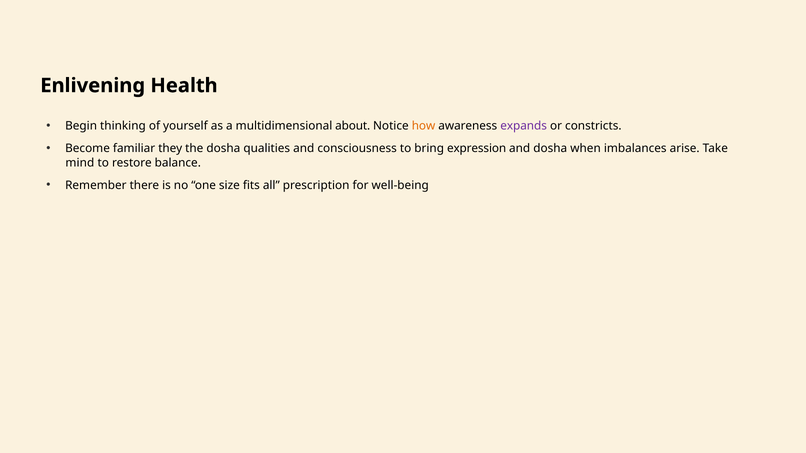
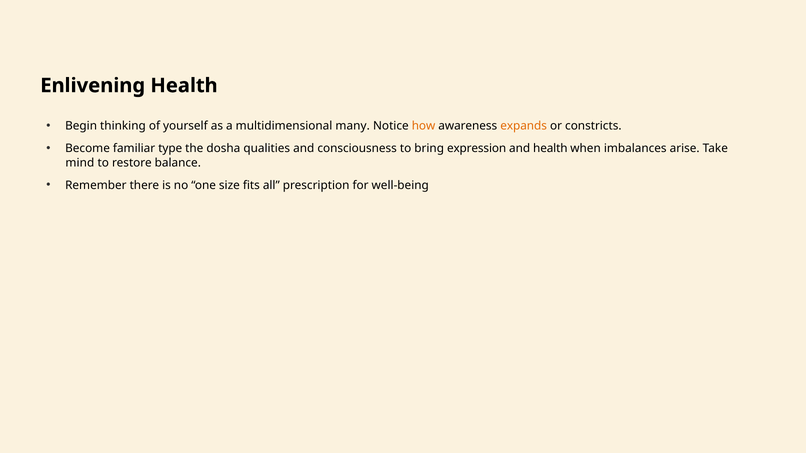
about: about -> many (353, 126)
expands colour: purple -> orange (524, 126)
they: they -> type (170, 149)
and dosha: dosha -> health (550, 149)
